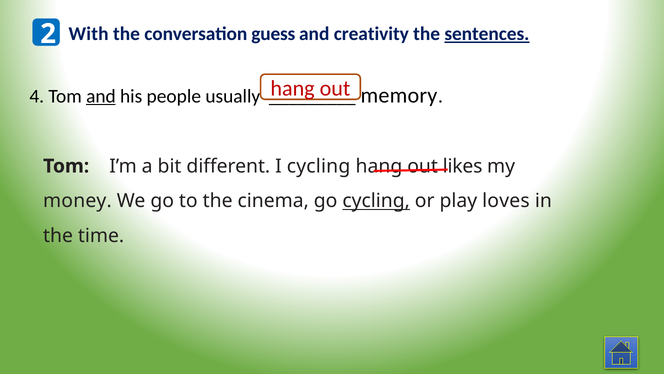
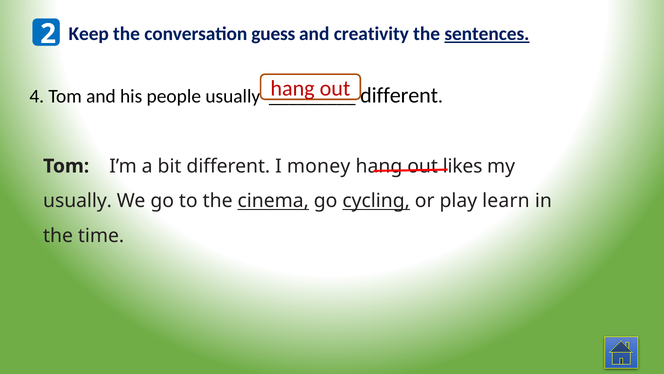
With: With -> Keep (89, 34)
and underline: present -> none (101, 96)
memory: memory -> different (399, 95)
I cycling: cycling -> money (319, 166)
money: money -> usually (78, 201)
cinema underline: none -> present (273, 201)
loves: loves -> learn (506, 201)
